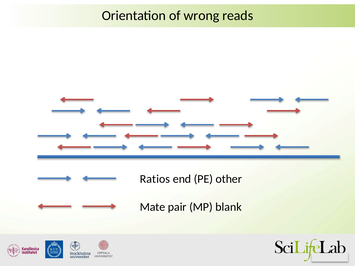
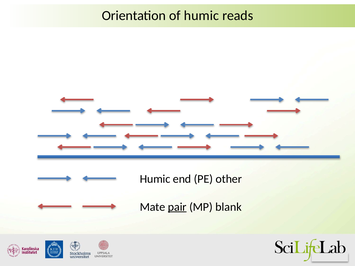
of wrong: wrong -> humic (201, 16)
Ratios: Ratios -> Humic (155, 179)
pair underline: none -> present (177, 207)
